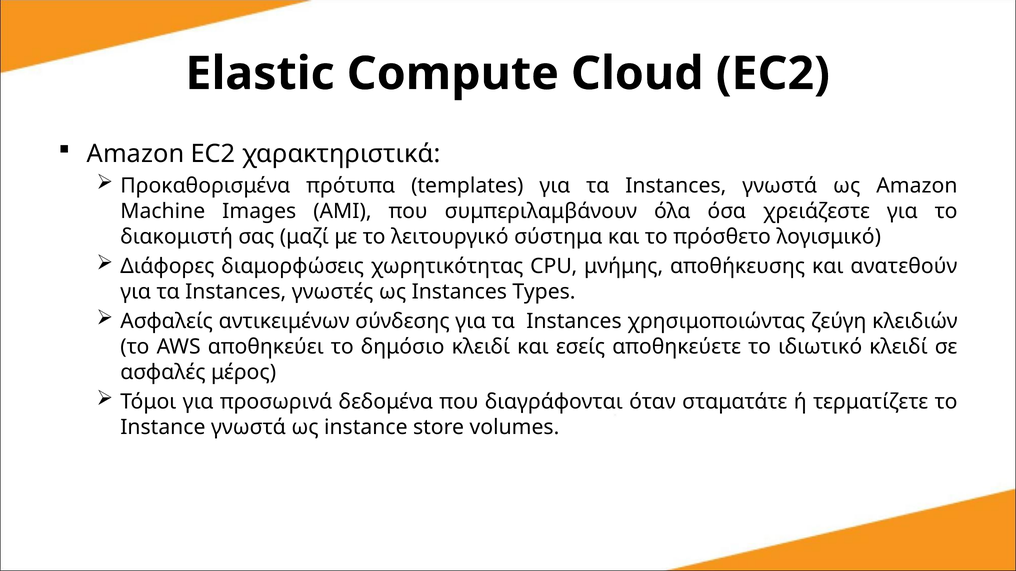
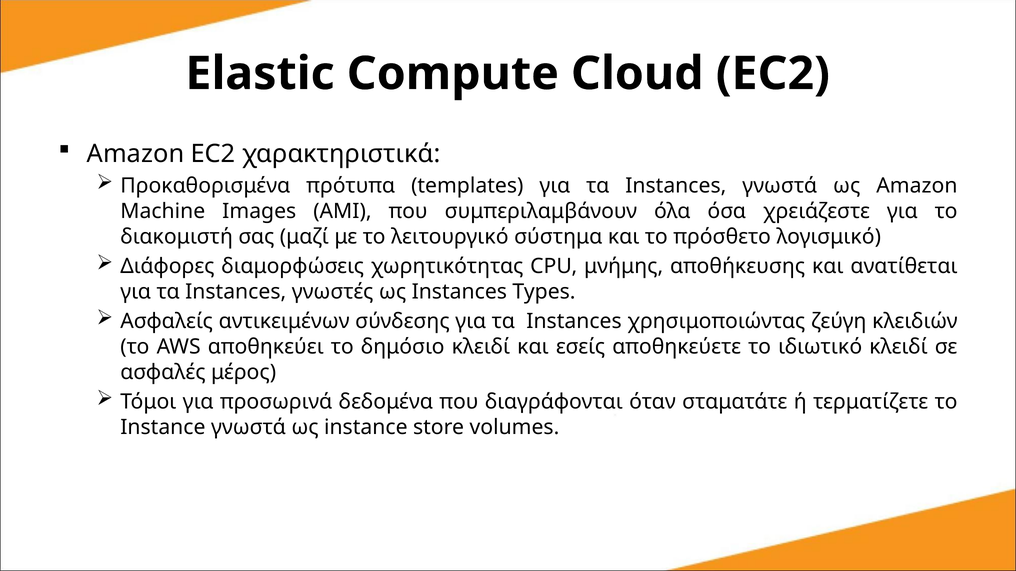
ανατεθούν: ανατεθούν -> ανατίθεται (904, 267)
